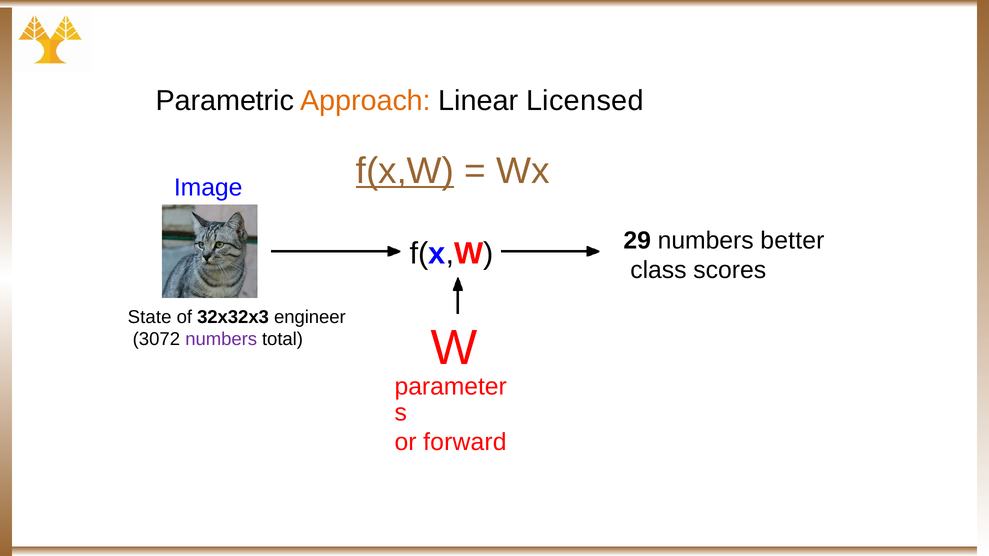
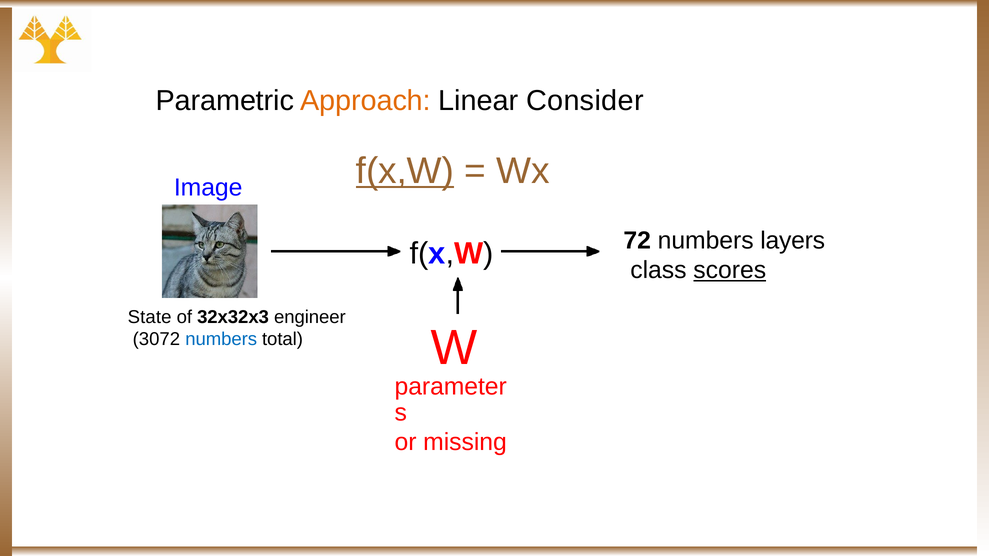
Licensed: Licensed -> Consider (585, 101)
29: 29 -> 72 (637, 241)
better: better -> layers (793, 241)
scores underline: none -> present (730, 270)
numbers colour: purple -> blue (221, 339)
forward: forward -> missing (465, 442)
